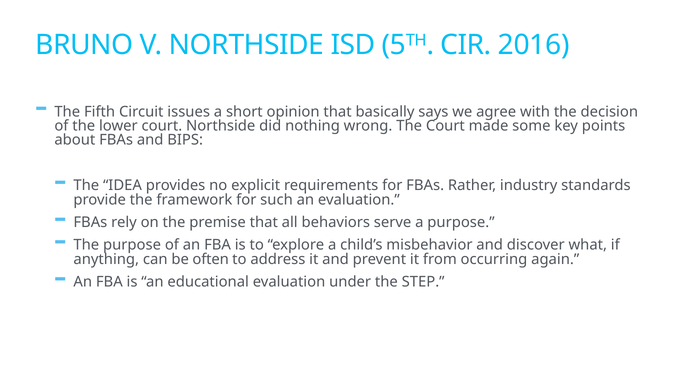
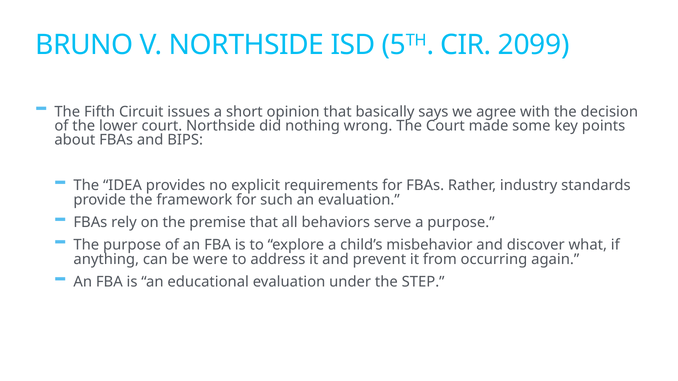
2016: 2016 -> 2099 (534, 45)
often: often -> were (210, 260)
